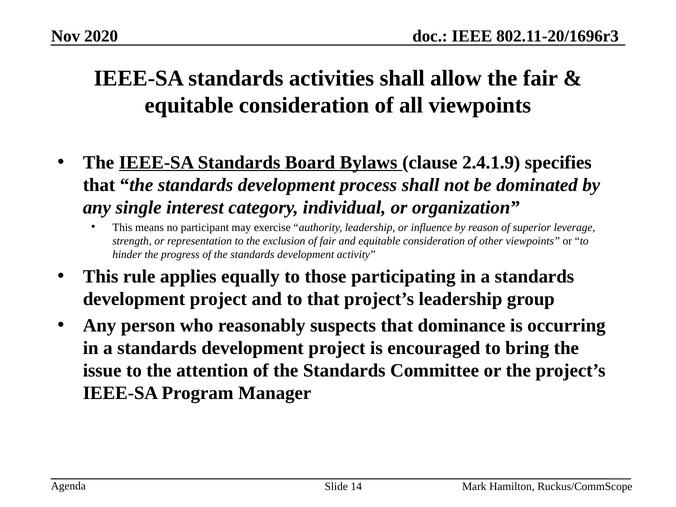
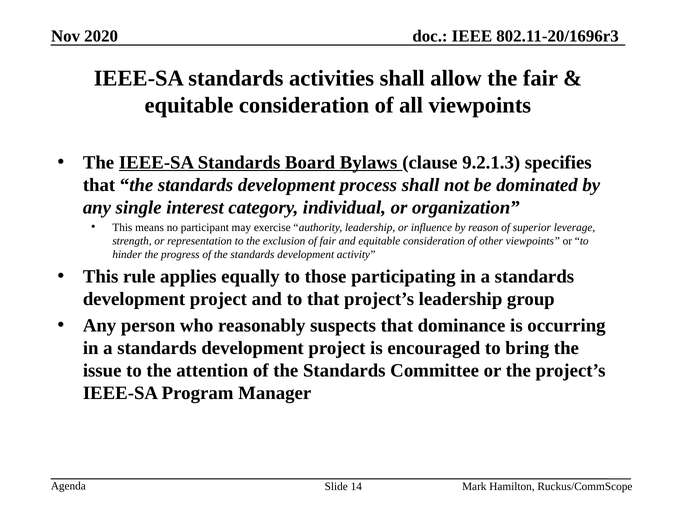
2.4.1.9: 2.4.1.9 -> 9.2.1.3 (491, 162)
